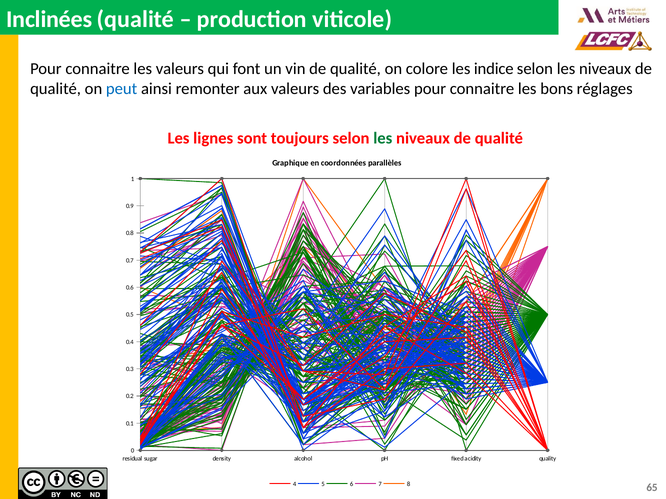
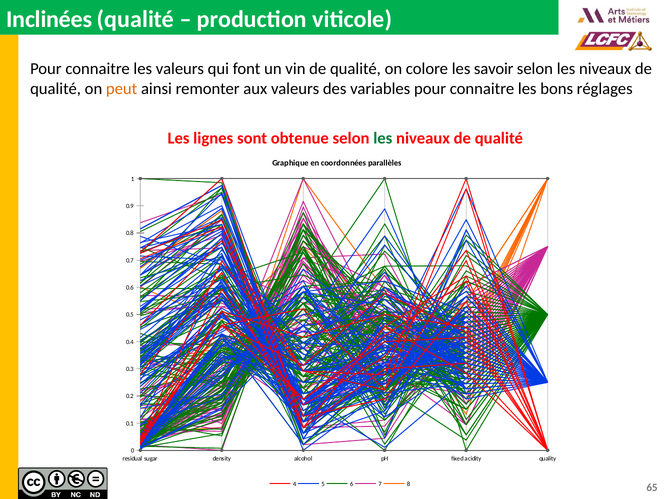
indice: indice -> savoir (494, 69)
peut colour: blue -> orange (122, 89)
toujours: toujours -> obtenue (300, 138)
